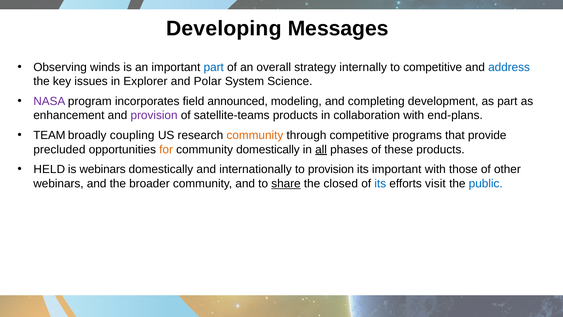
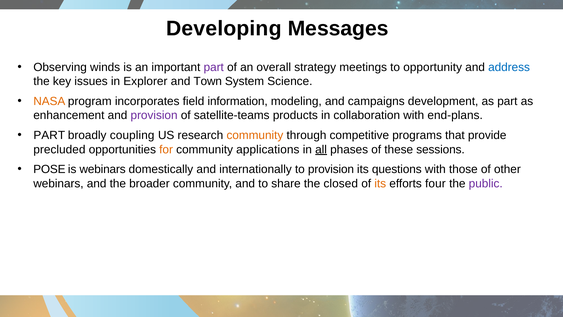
part colour: blue -> purple (214, 67)
internally: internally -> meetings (363, 67)
to competitive: competitive -> opportunity (433, 67)
Polar: Polar -> Town (208, 81)
NASA colour: purple -> orange (49, 101)
announced: announced -> information (238, 101)
completing: completing -> campaigns (376, 101)
TEAM: TEAM -> PART (49, 135)
community domestically: domestically -> applications (268, 149)
these products: products -> sessions (441, 149)
HELD: HELD -> POSE (49, 169)
its important: important -> questions (397, 169)
share underline: present -> none (286, 183)
its colour: blue -> orange (380, 183)
visit: visit -> four (435, 183)
public colour: blue -> purple (486, 183)
